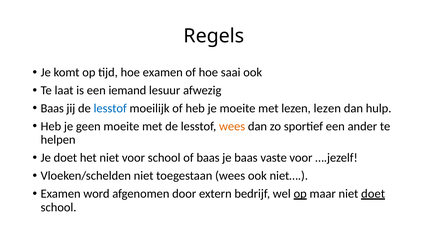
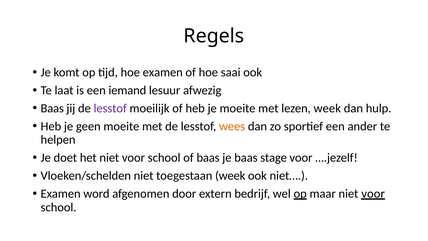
lesstof colour: blue -> purple (110, 108)
lezen lezen: lezen -> week (327, 108)
vaste: vaste -> stage (274, 158)
toegestaan wees: wees -> week (230, 176)
maar niet doet: doet -> voor (373, 194)
